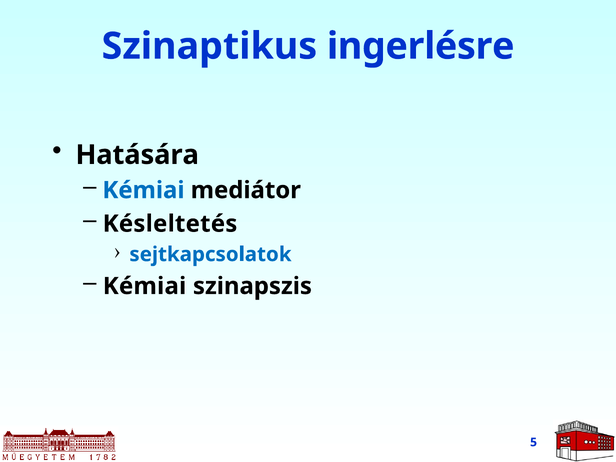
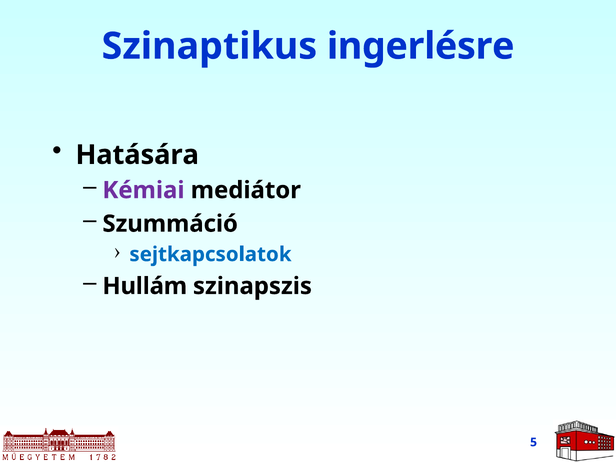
Kémiai colour: blue -> purple (143, 190)
Késleltetés: Késleltetés -> Szummáció (170, 224)
Kémiai: Kémiai -> Hullám (145, 286)
